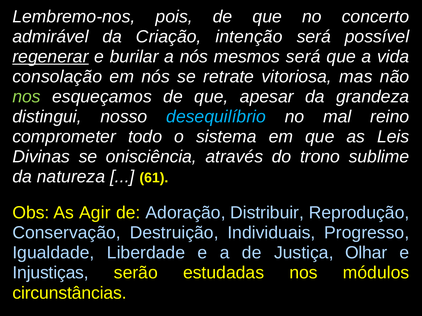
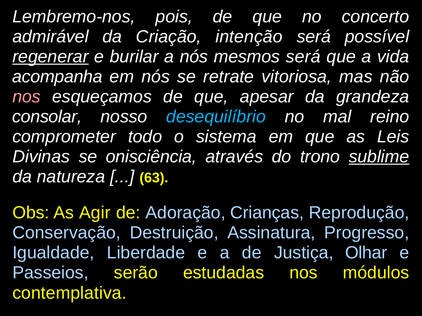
consolação: consolação -> acompanha (57, 77)
nos colour: light green -> pink (27, 97)
distingui: distingui -> consolar (47, 117)
sublime underline: none -> present (379, 157)
61: 61 -> 63 (154, 178)
Distribuir: Distribuir -> Crianças (267, 213)
Individuais: Individuais -> Assinatura (271, 233)
Injustiças: Injustiças -> Passeios (51, 273)
circunstâncias: circunstâncias -> contemplativa (70, 293)
